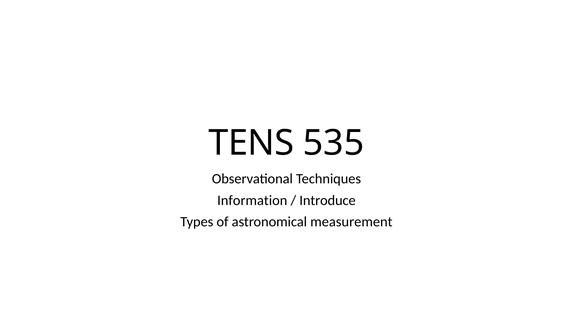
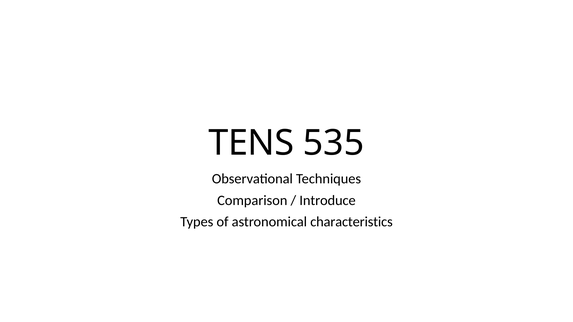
Information: Information -> Comparison (252, 201)
measurement: measurement -> characteristics (351, 222)
